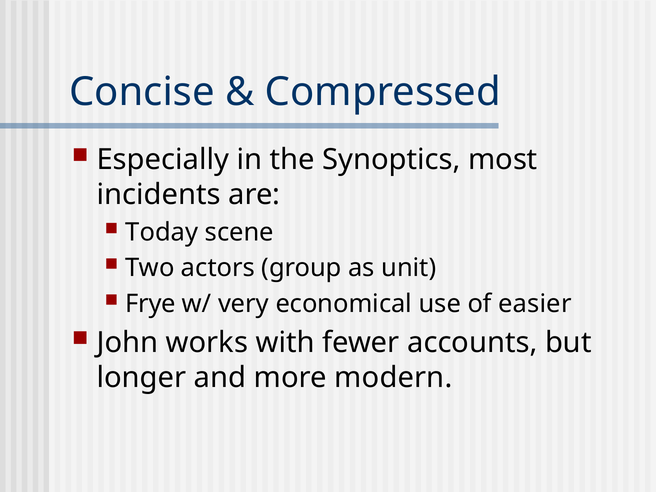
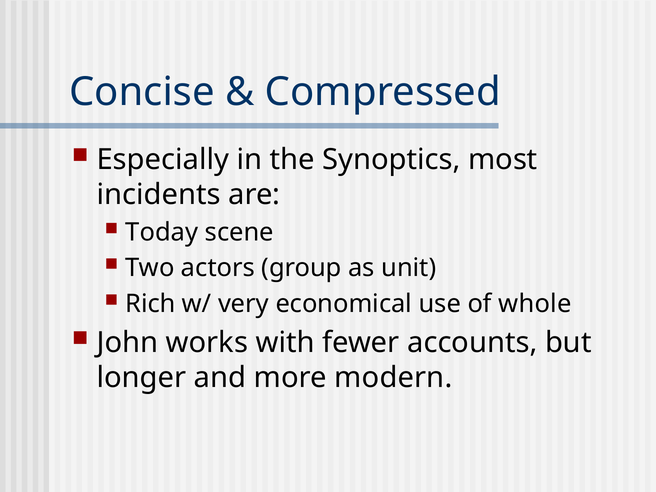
Frye: Frye -> Rich (150, 304)
easier: easier -> whole (535, 304)
